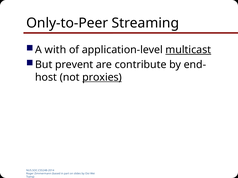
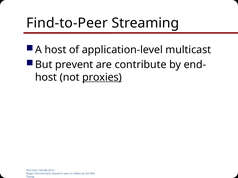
Only-to-Peer: Only-to-Peer -> Find-to-Peer (67, 23)
A with: with -> host (55, 50)
multicast underline: present -> none (188, 50)
